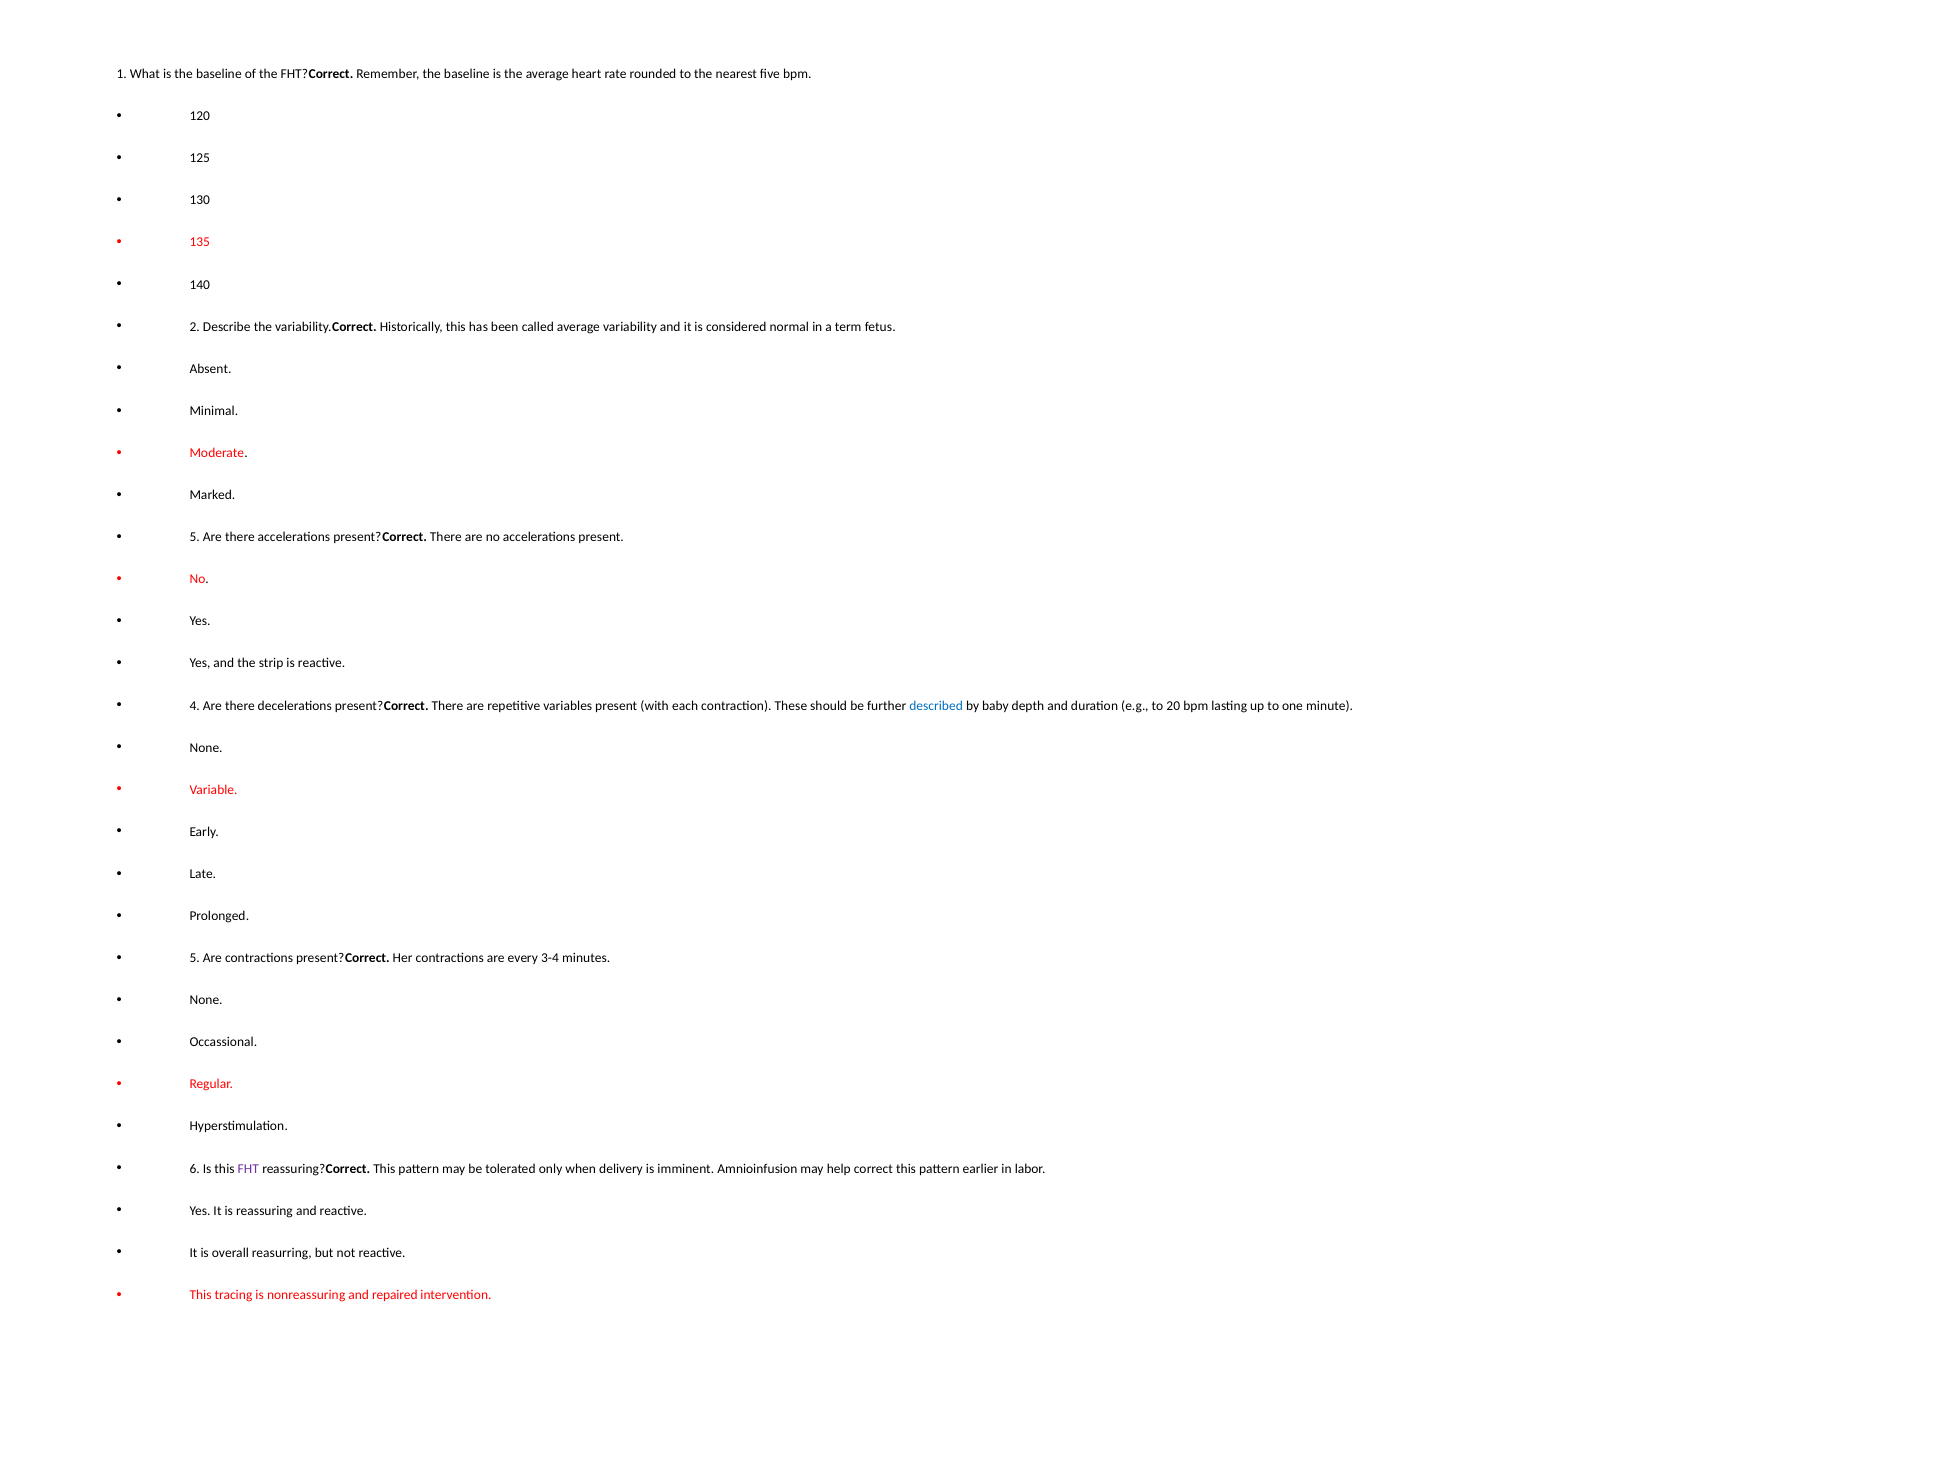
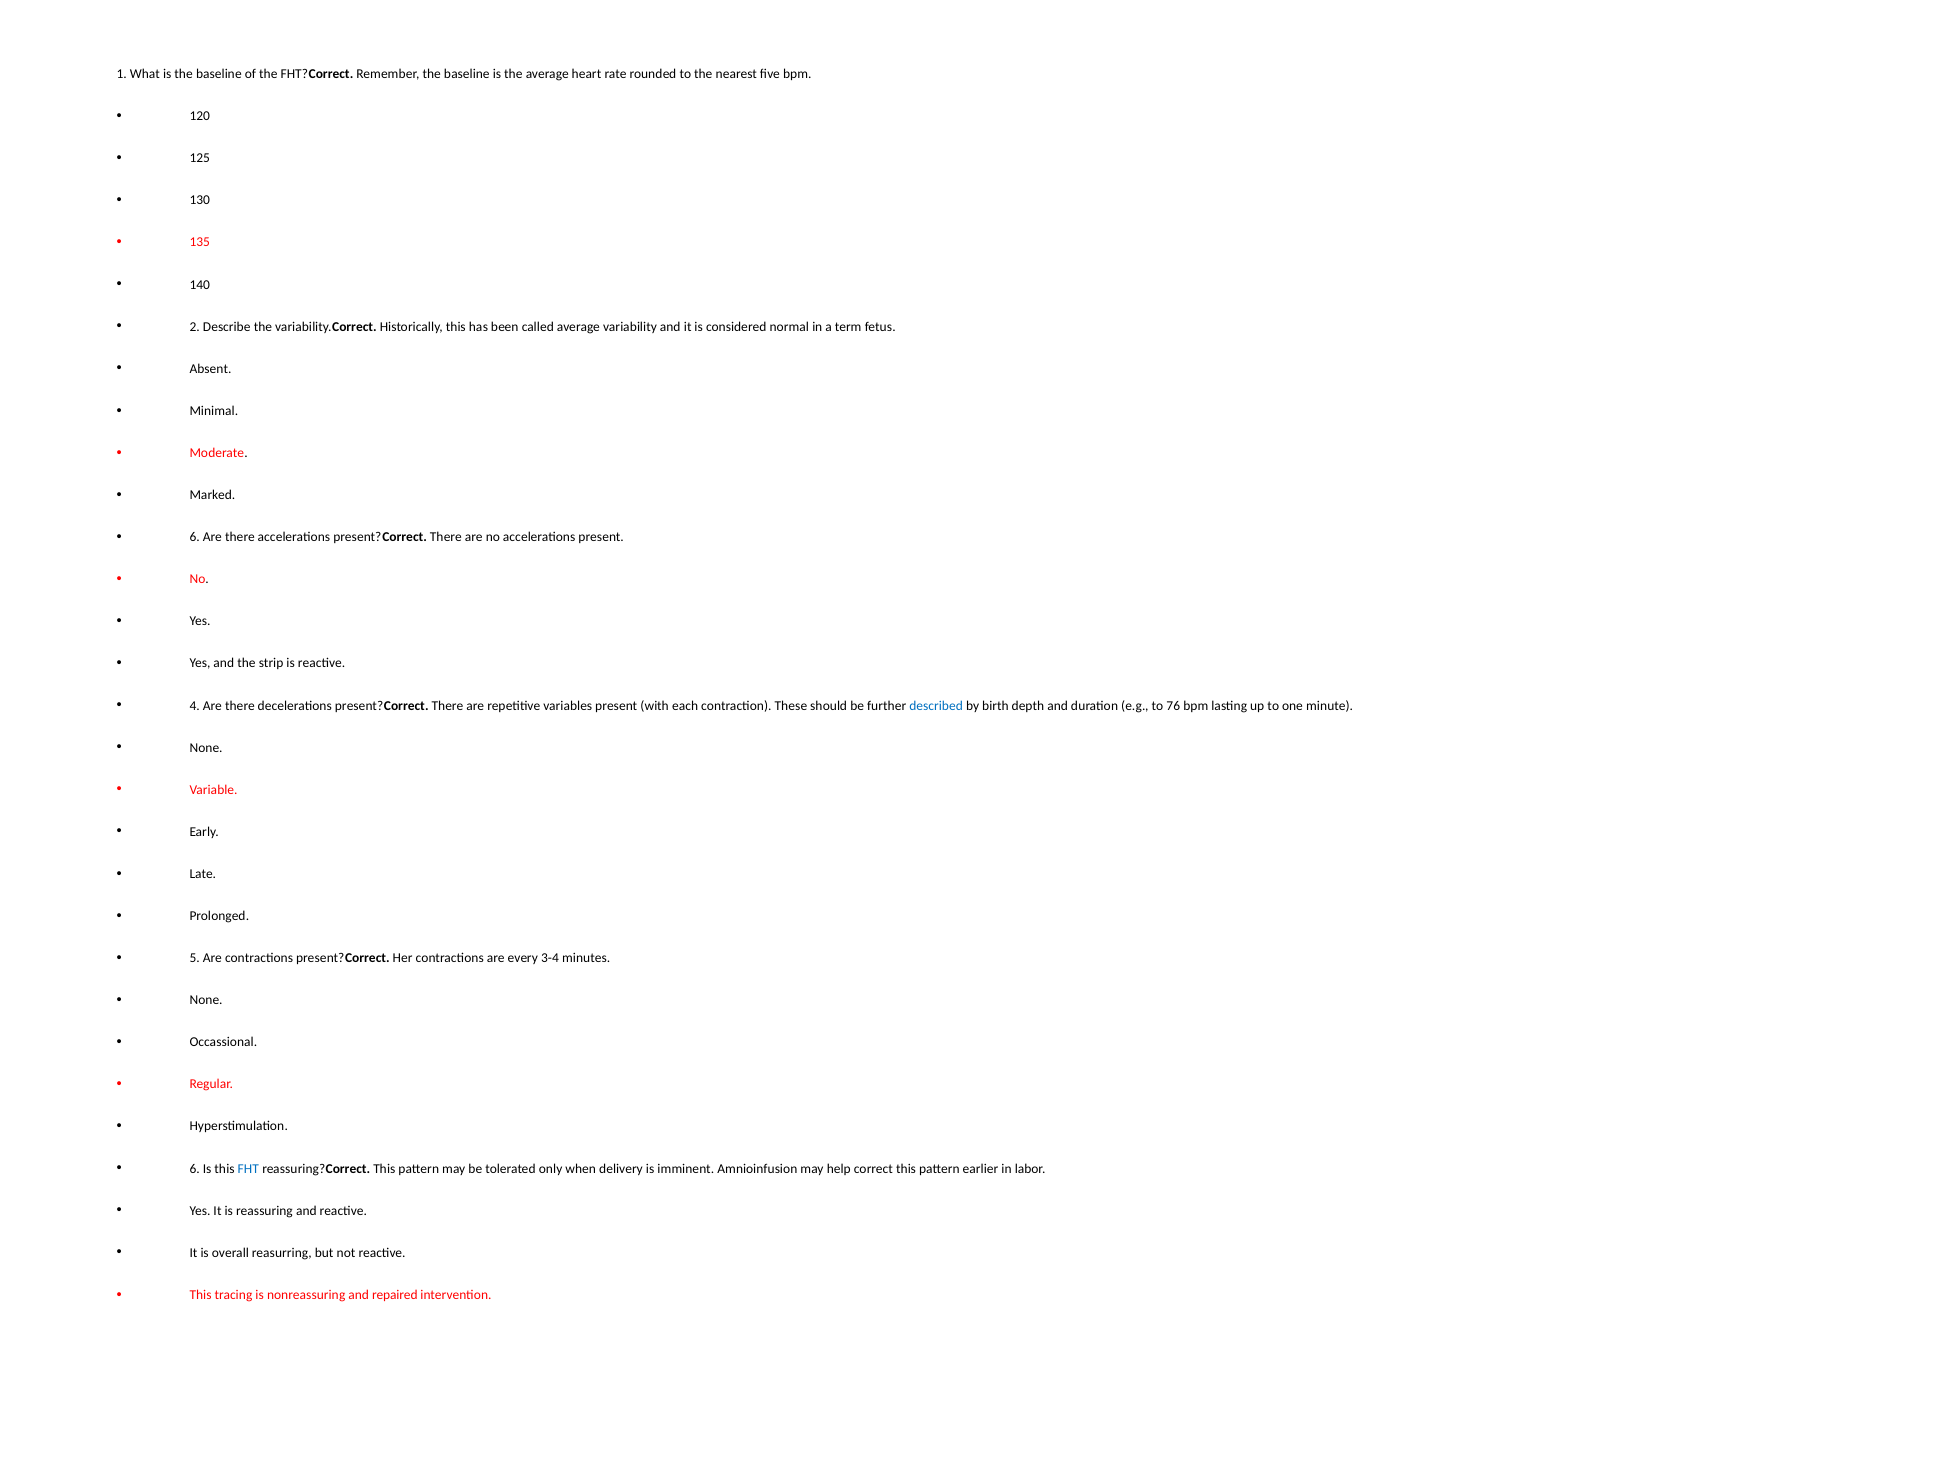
5: 5 -> 6 (195, 537)
baby: baby -> birth (995, 706)
20: 20 -> 76 (1173, 706)
FHT colour: purple -> blue (248, 1169)
